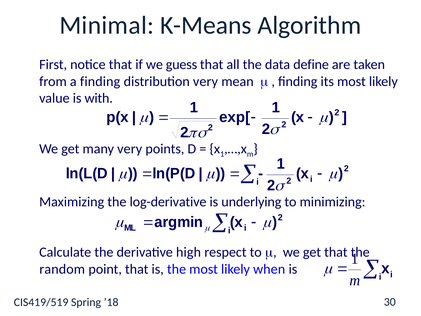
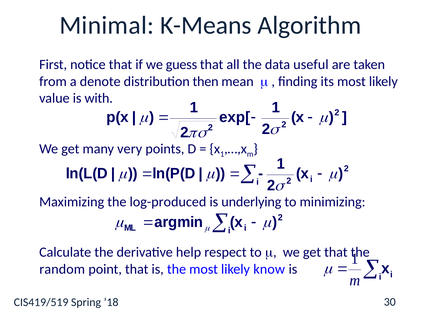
define: define -> useful (311, 65)
a finding: finding -> denote (100, 81)
distribution very: very -> then (206, 81)
log-derivative: log-derivative -> log-produced (168, 202)
high: high -> help (189, 252)
when: when -> know (269, 269)
